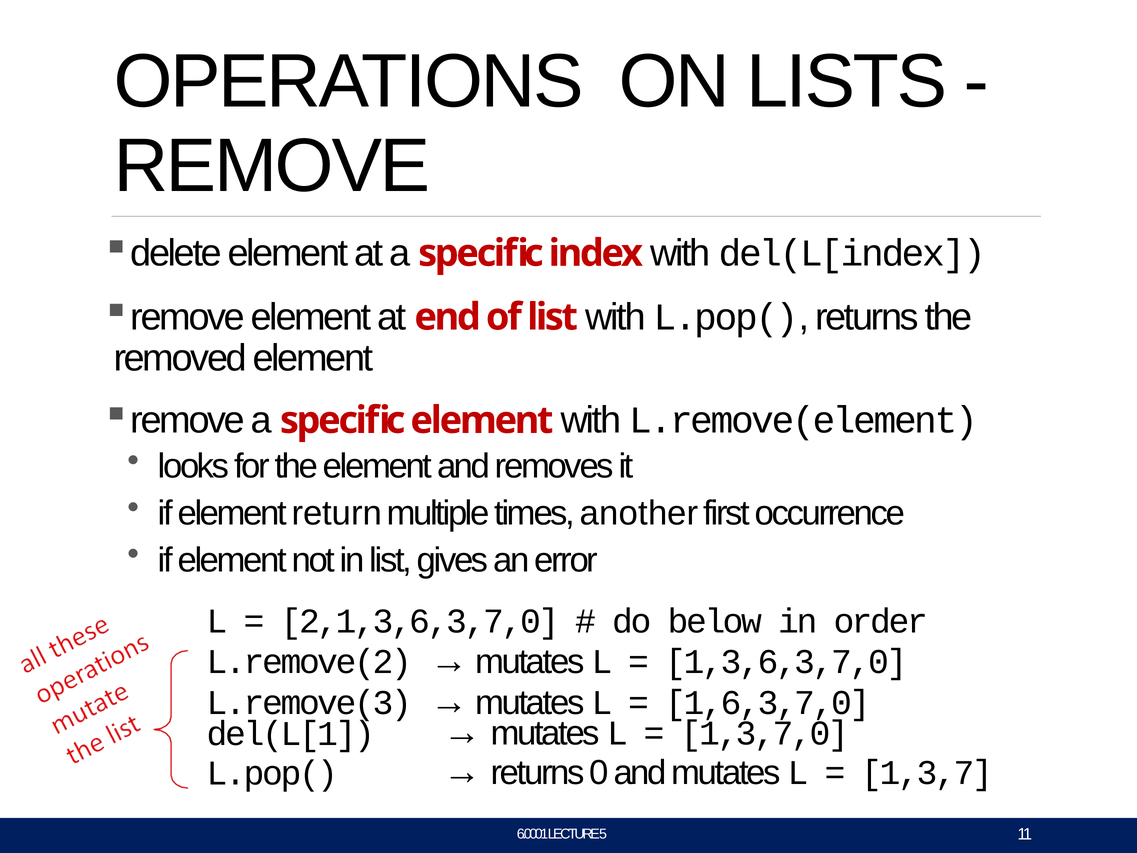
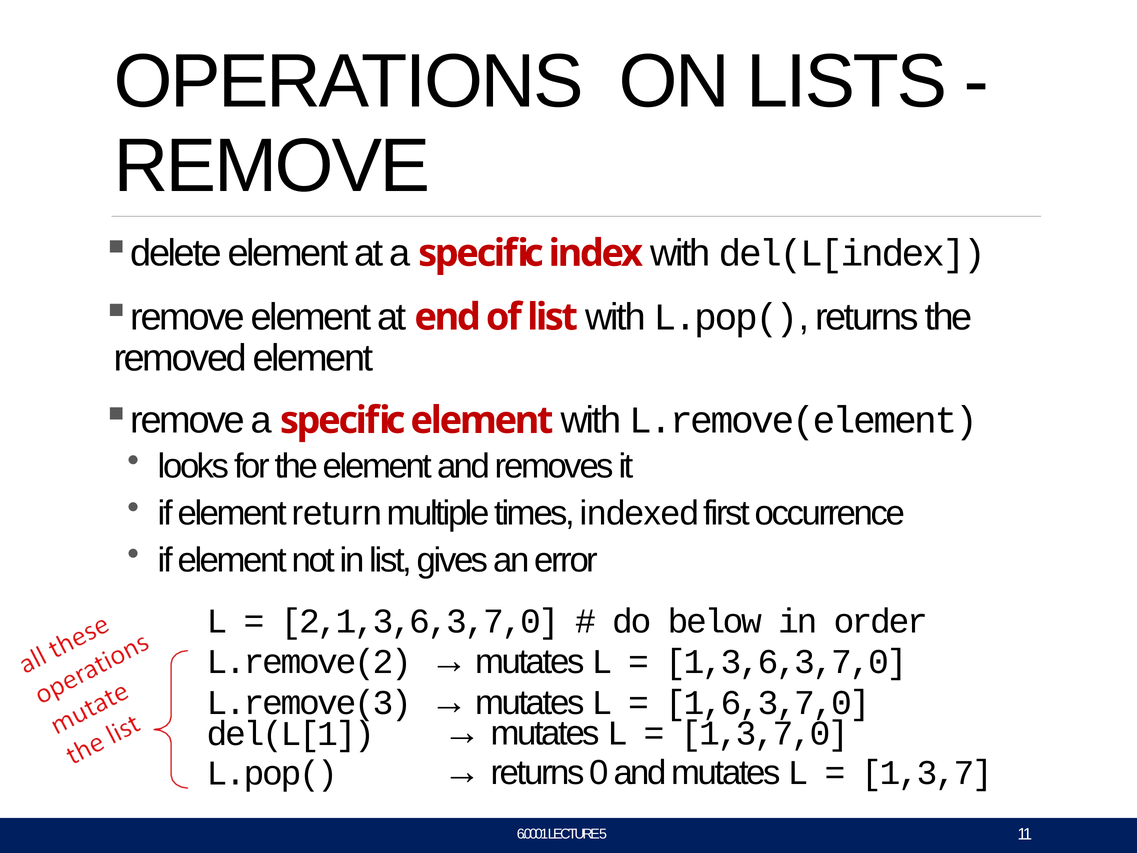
another: another -> indexed (639, 513)
